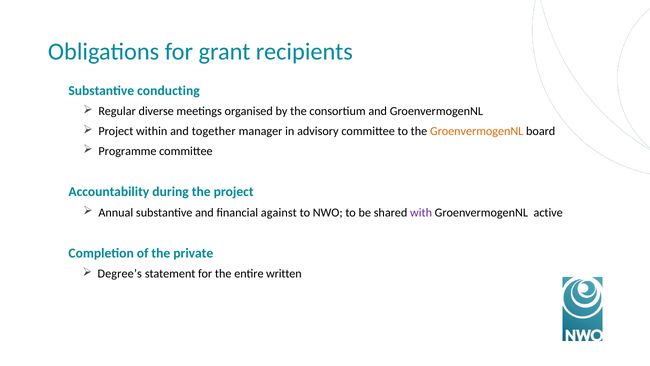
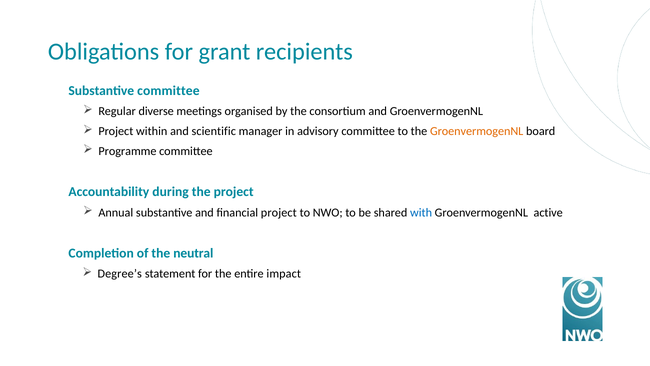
Substantive conducting: conducting -> committee (168, 91)
together: together -> scientific (214, 131)
financial against: against -> project (279, 212)
with colour: purple -> blue (421, 212)
private: private -> neutral (193, 253)
written: written -> impact (284, 274)
